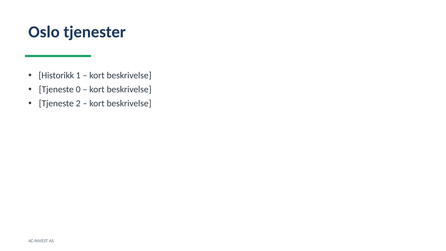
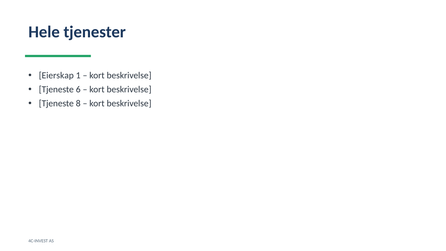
Oslo: Oslo -> Hele (44, 32)
Historikk: Historikk -> Eierskap (56, 76)
0: 0 -> 6 (78, 89)
2: 2 -> 8 (78, 103)
